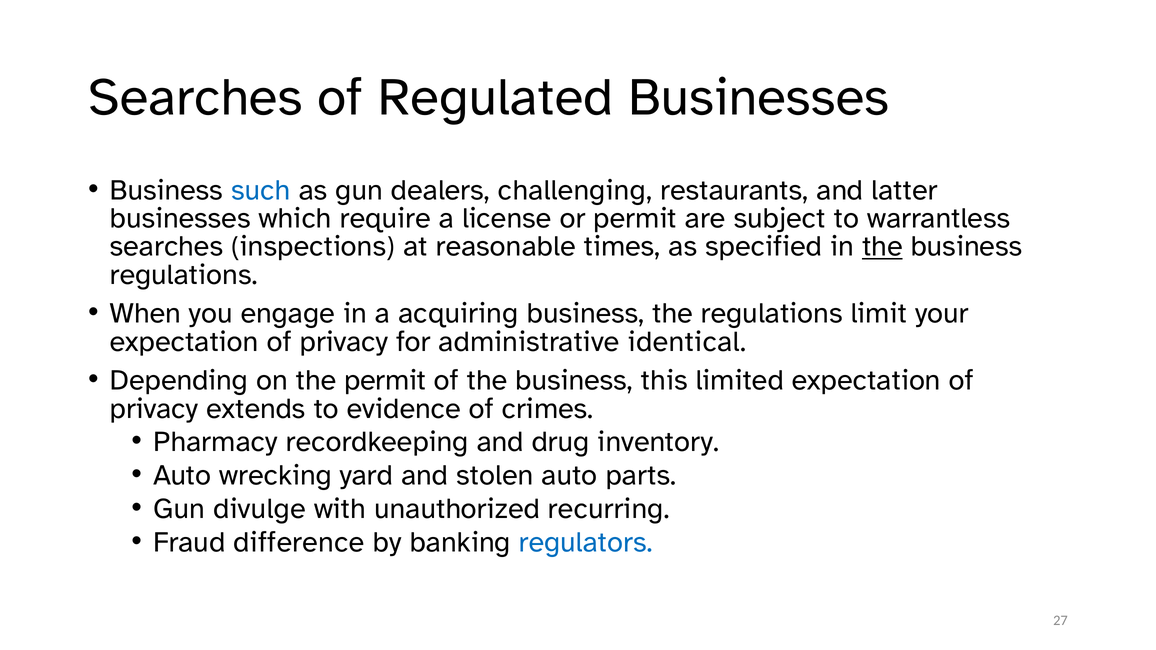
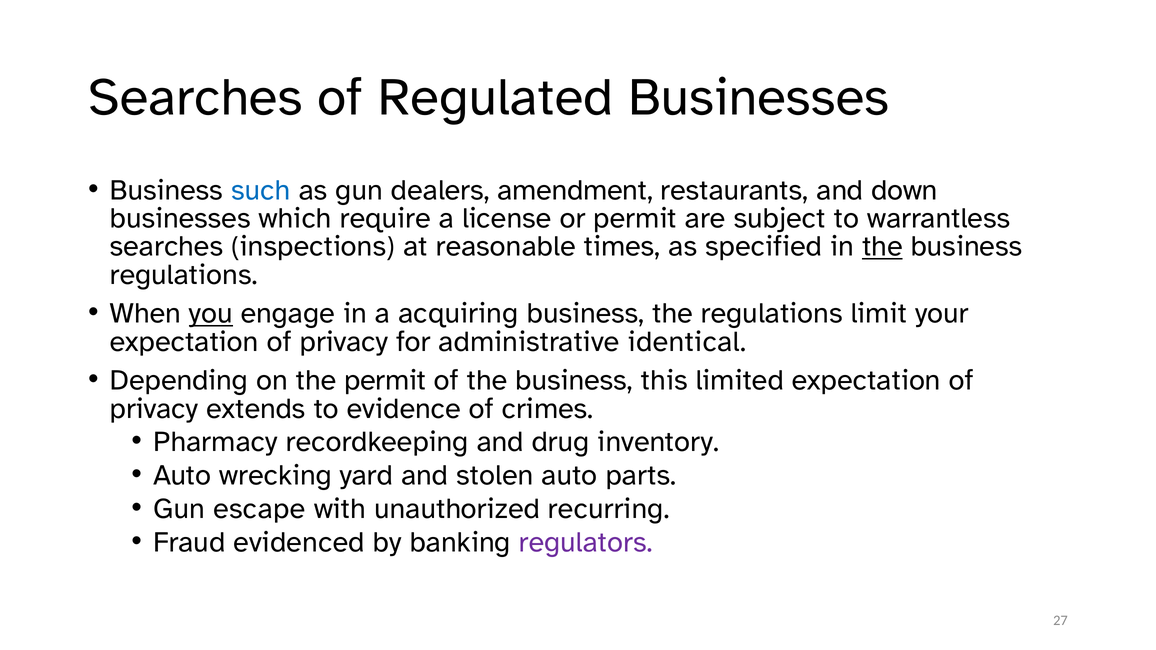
challenging: challenging -> amendment (575, 190)
latter: latter -> down (905, 190)
you underline: none -> present (211, 314)
divulge: divulge -> escape (259, 509)
difference: difference -> evidenced (299, 543)
regulators colour: blue -> purple (586, 543)
